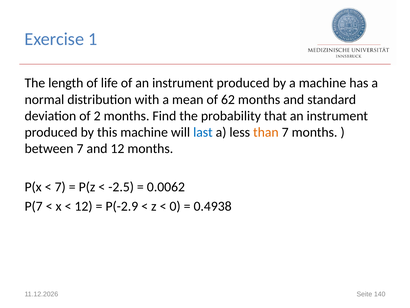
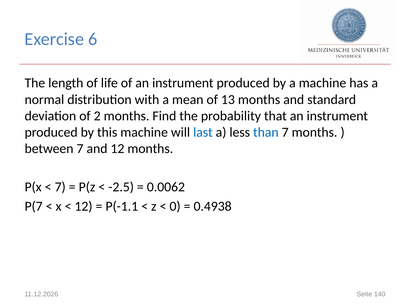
1: 1 -> 6 (93, 39)
62: 62 -> 13 (228, 99)
than colour: orange -> blue (266, 132)
P(-2.9: P(-2.9 -> P(-1.1 (122, 206)
